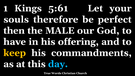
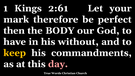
5:61: 5:61 -> 2:61 (58, 8)
souls: souls -> mark (16, 19)
MALE: MALE -> BODY (60, 31)
offering: offering -> without (78, 42)
day colour: light blue -> pink (58, 64)
